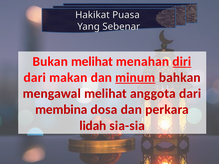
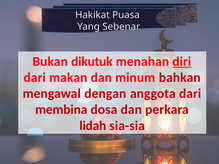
Bukan melihat: melihat -> dikutuk (92, 62)
minum underline: present -> none (135, 78)
mengawal melihat: melihat -> dengan (105, 94)
